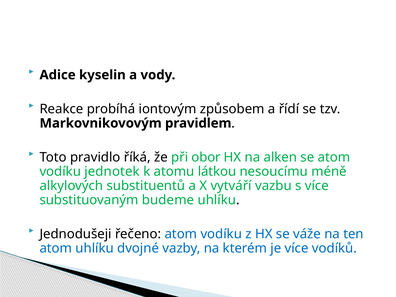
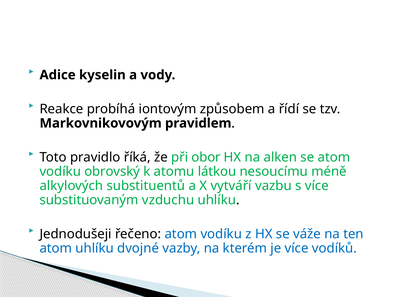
jednotek: jednotek -> obrovský (112, 171)
budeme: budeme -> vzduchu (168, 200)
